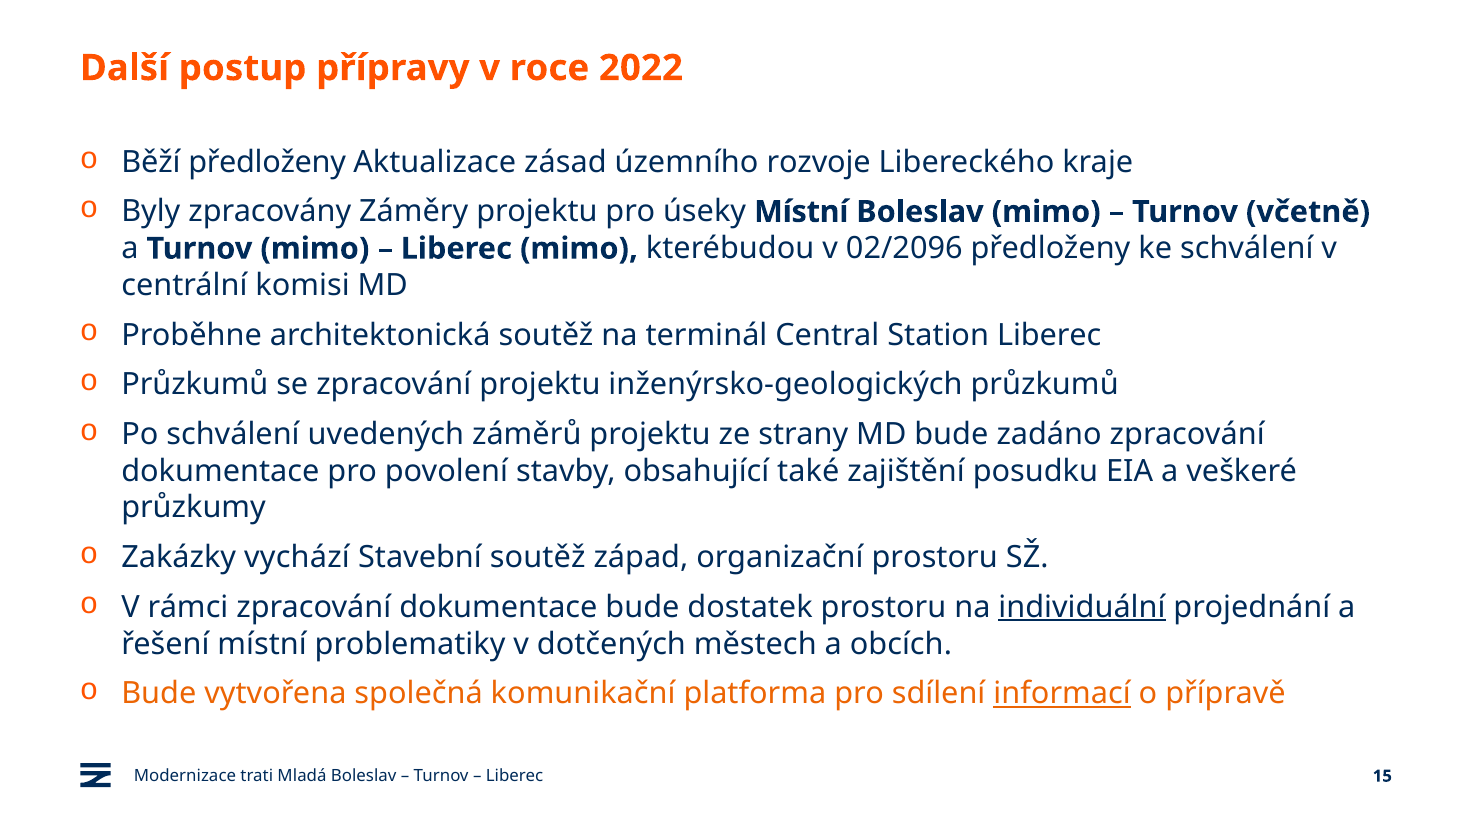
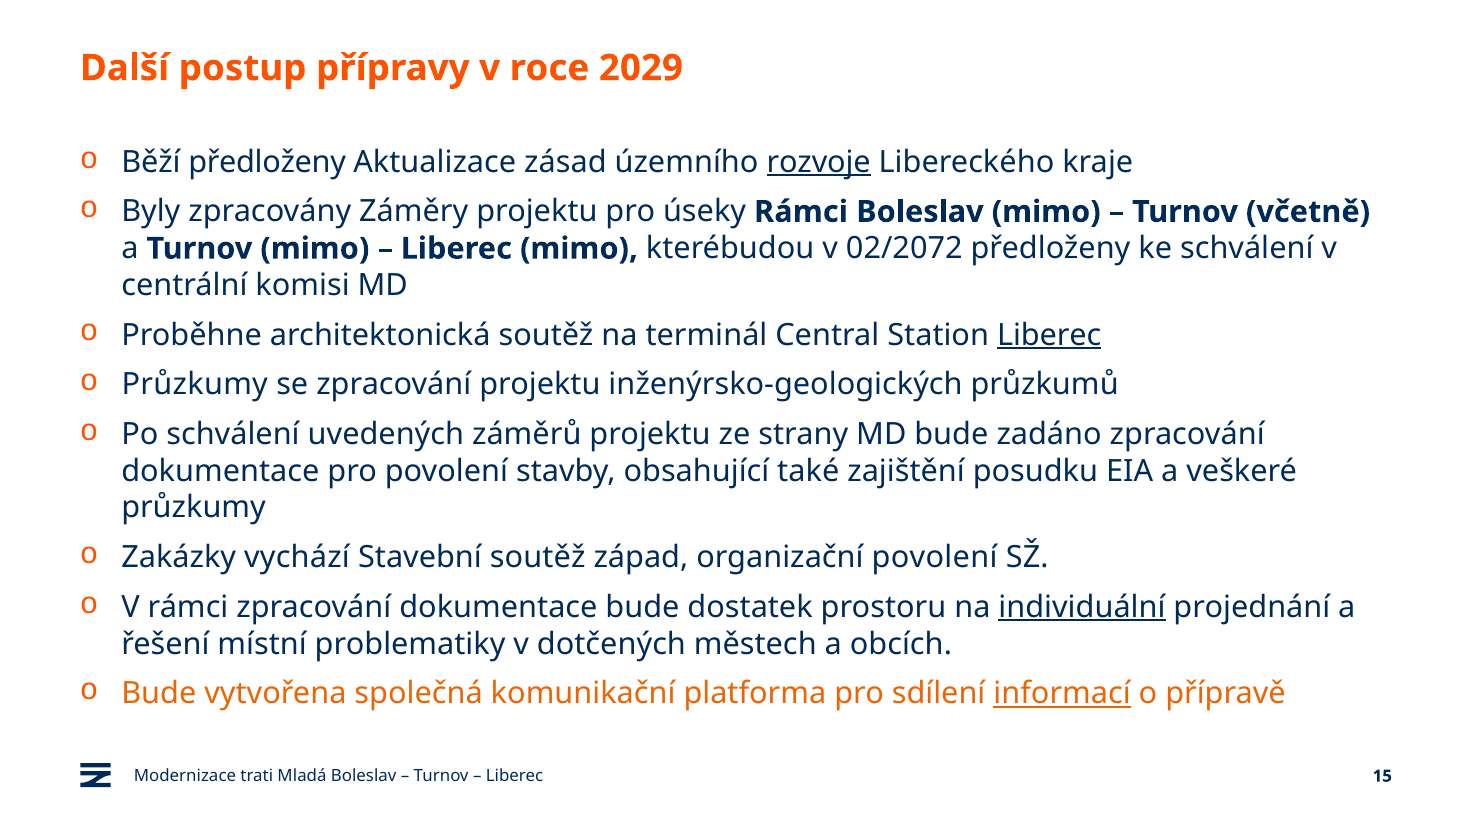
2022: 2022 -> 2029 (641, 68)
rozvoje underline: none -> present (819, 162)
úseky Místní: Místní -> Rámci (801, 212)
02/2096: 02/2096 -> 02/2072 (904, 249)
Liberec underline: none -> present (1049, 335)
o Průzkumů: Průzkumů -> Průzkumy (195, 385)
organizační prostoru: prostoru -> povolení (935, 558)
